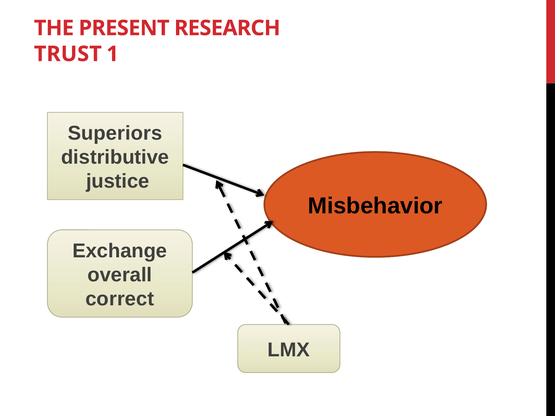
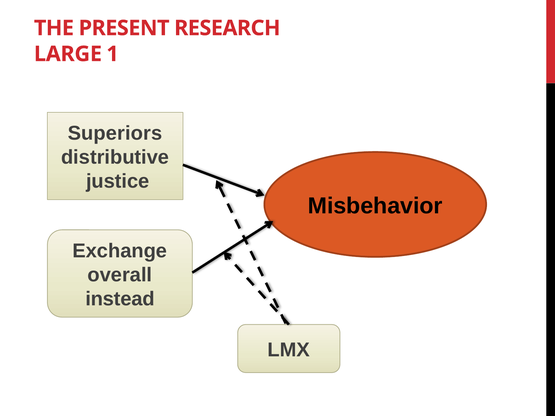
TRUST: TRUST -> LARGE (68, 54)
correct: correct -> instead (120, 299)
